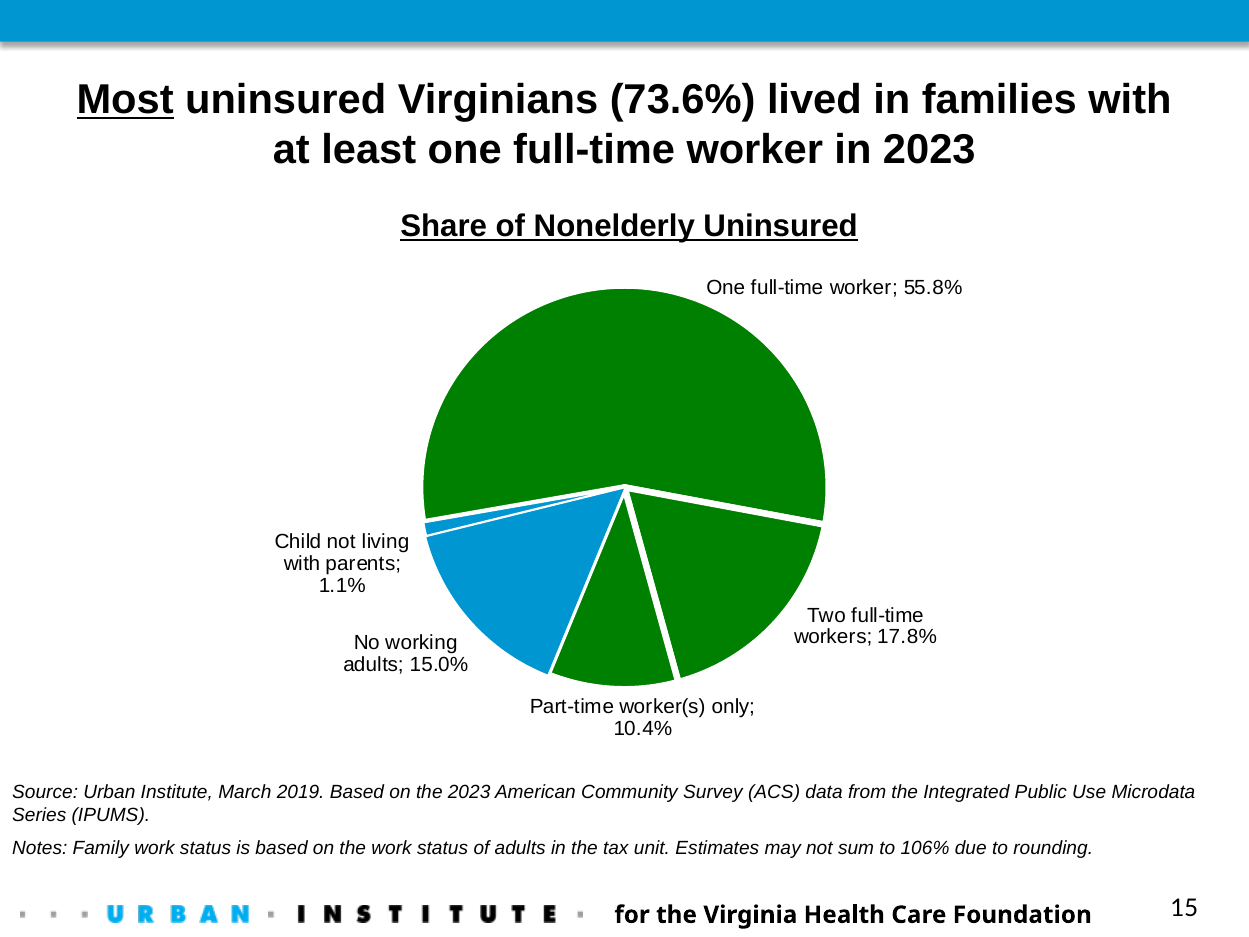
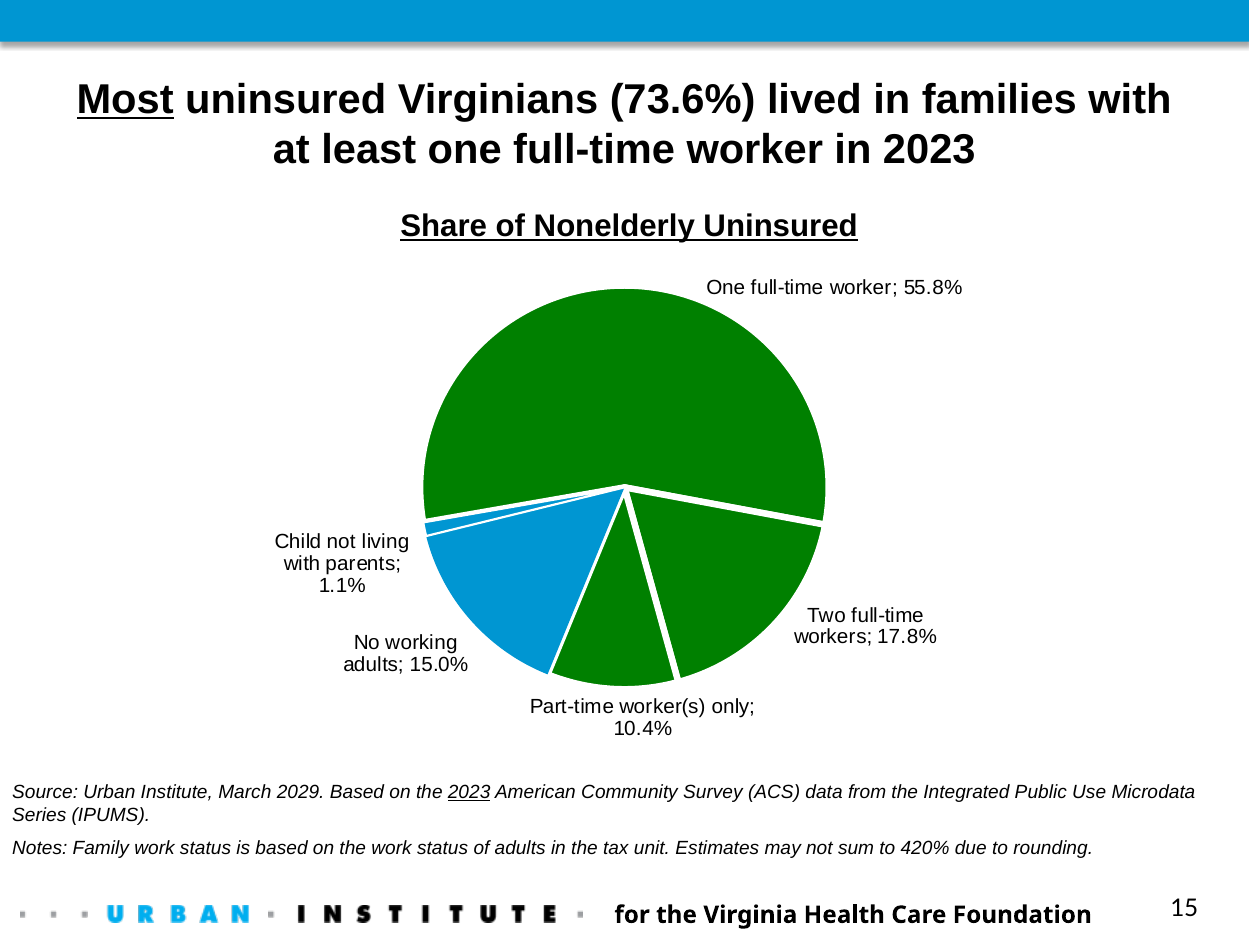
2019: 2019 -> 2029 (301, 792)
2023 underline: none -> present (469, 792)
106%: 106% -> 420% (925, 848)
